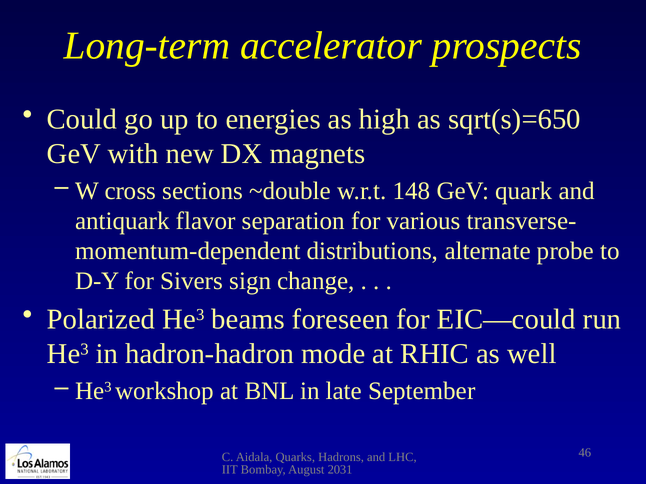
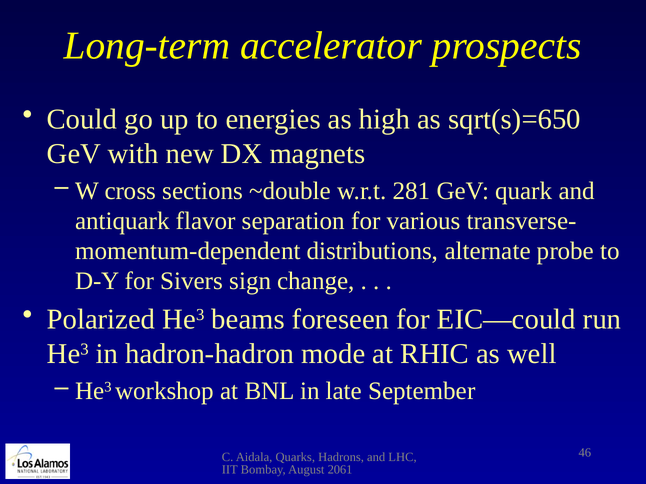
148: 148 -> 281 (412, 191)
2031: 2031 -> 2061 (340, 470)
